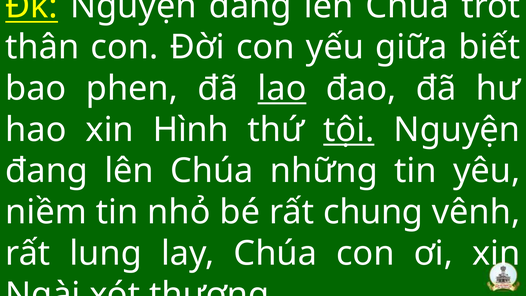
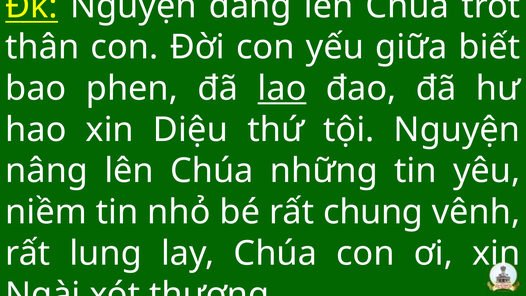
Hình: Hình -> Diệu (190, 130)
tội underline: present -> none (349, 130)
đang: đang -> nâng (47, 171)
